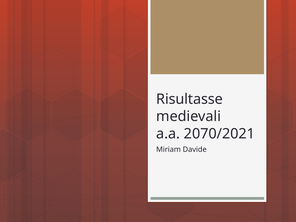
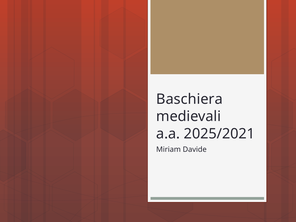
Risultasse: Risultasse -> Baschiera (189, 99)
2070/2021: 2070/2021 -> 2025/2021 (219, 134)
